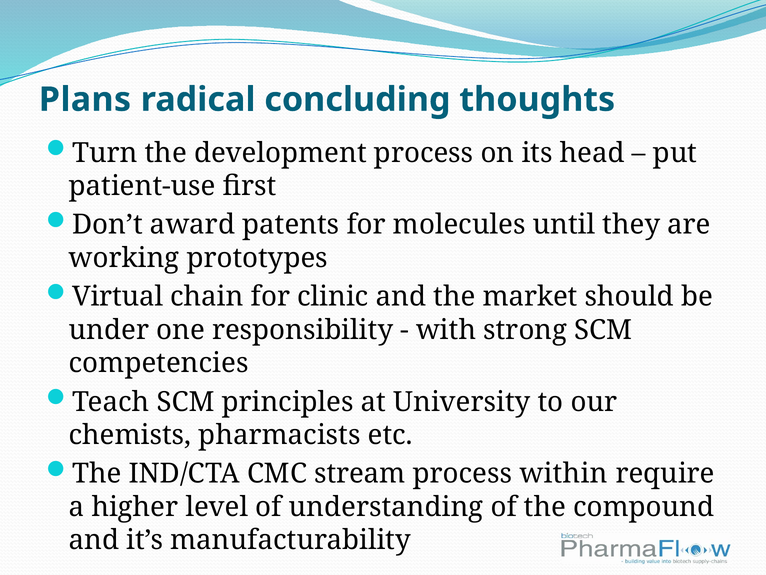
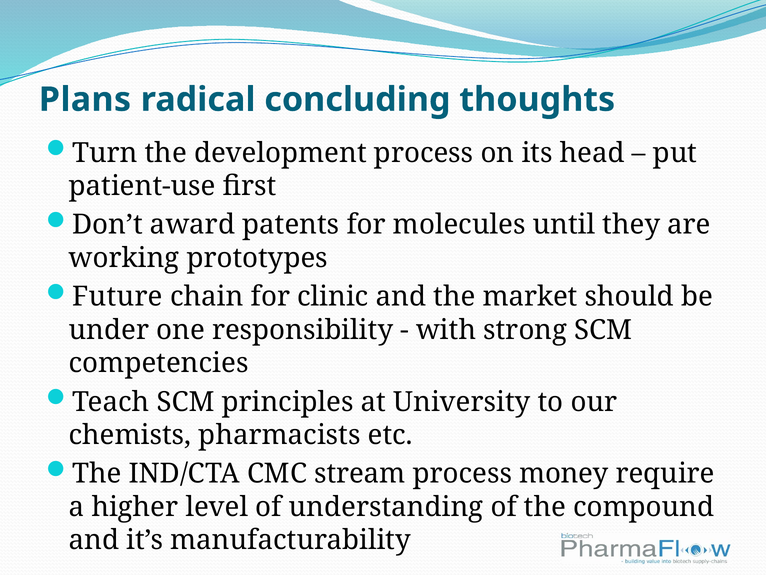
Virtual: Virtual -> Future (117, 296)
within: within -> money (564, 473)
